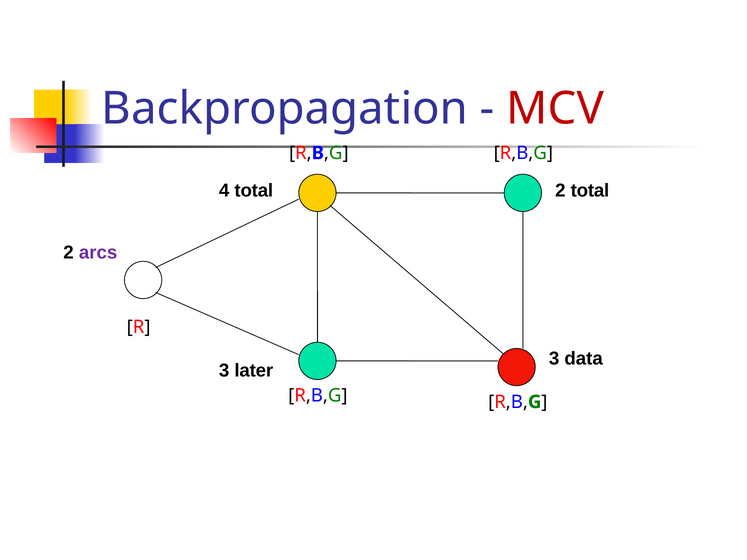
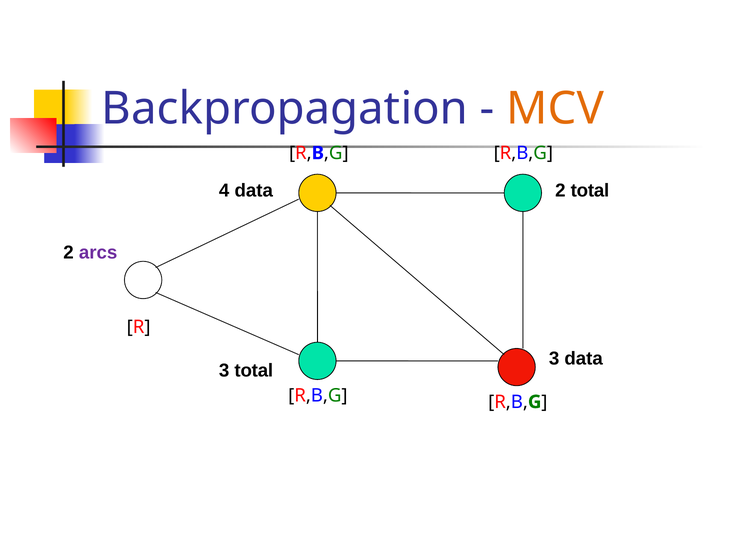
MCV colour: red -> orange (555, 109)
4 total: total -> data (254, 190)
3 later: later -> total (254, 371)
